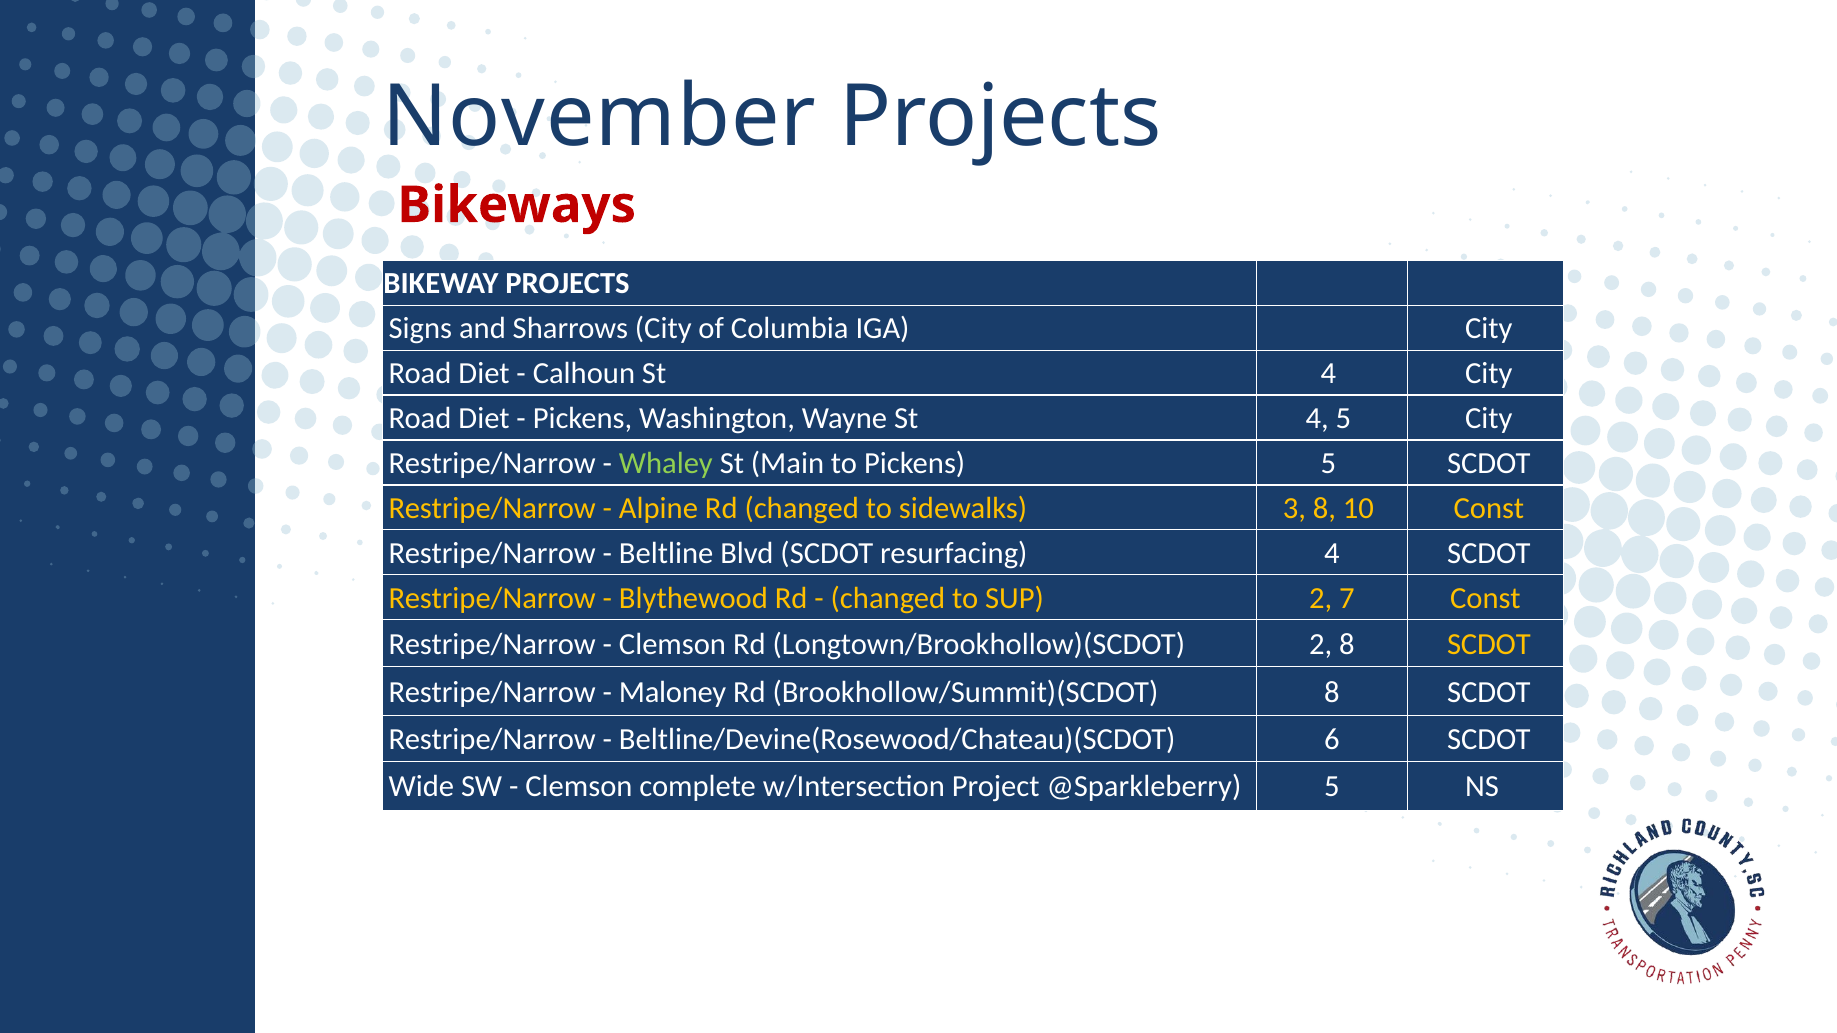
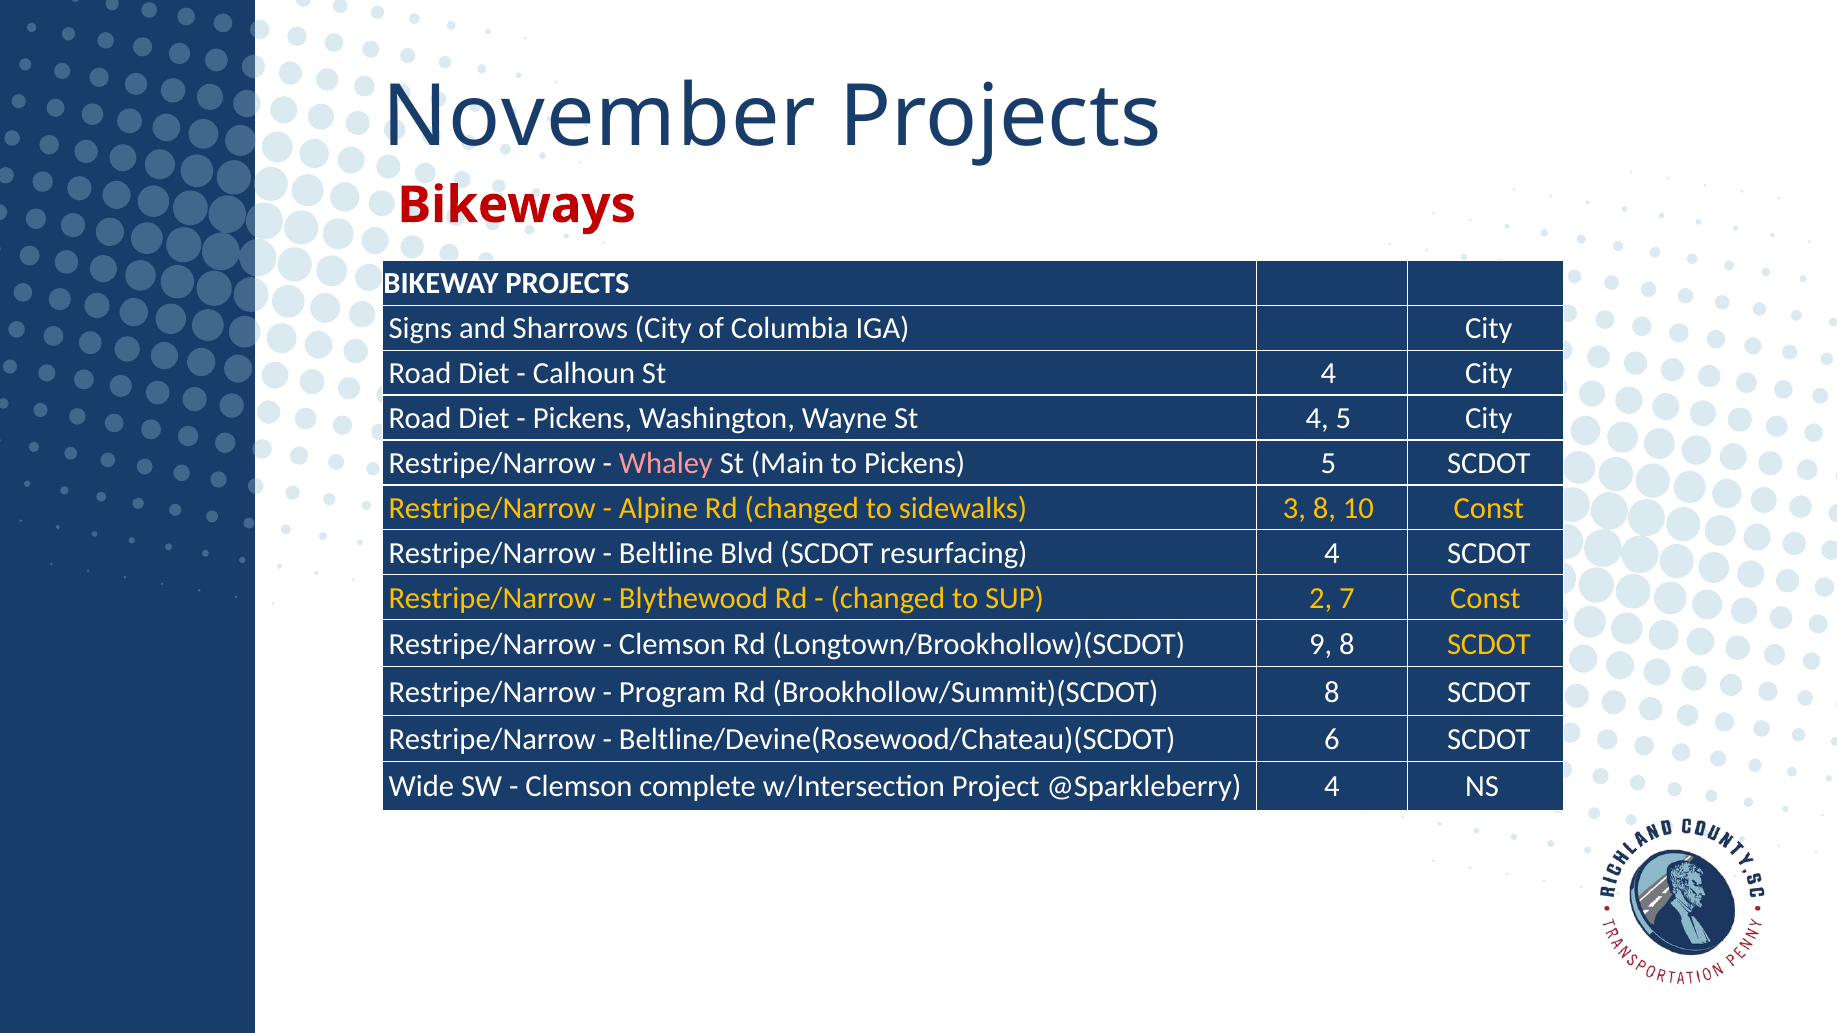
Whaley colour: light green -> pink (666, 463)
Longtown/Brookhollow)(SCDOT 2: 2 -> 9 (1321, 644)
Maloney: Maloney -> Program (672, 692)
@Sparkleberry 5: 5 -> 4 (1332, 787)
